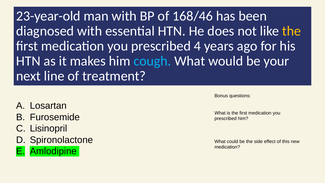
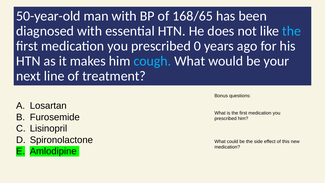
23-year-old: 23-year-old -> 50-year-old (48, 16)
168/46: 168/46 -> 168/65 (193, 16)
the colour: yellow -> light blue (292, 31)
4: 4 -> 0 (197, 46)
